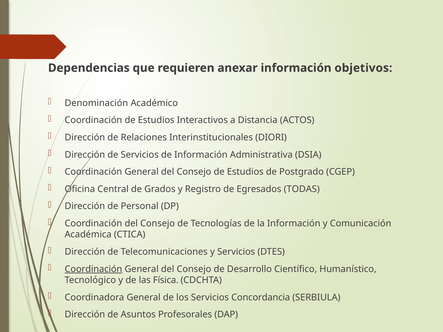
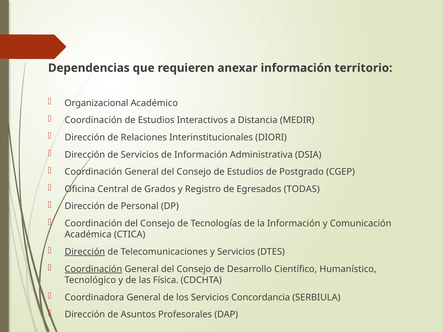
objetivos: objetivos -> territorio (363, 68)
Denominación: Denominación -> Organizacional (96, 103)
ACTOS: ACTOS -> MEDIR (297, 120)
Dirección underline: none -> present (85, 252)
